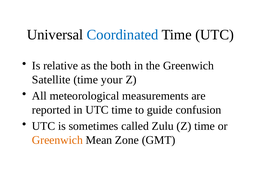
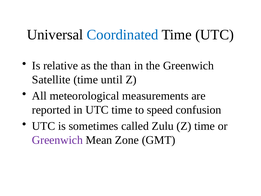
both: both -> than (121, 66)
your: your -> until (112, 80)
guide: guide -> speed (160, 110)
Greenwich colour: orange -> purple (57, 140)
